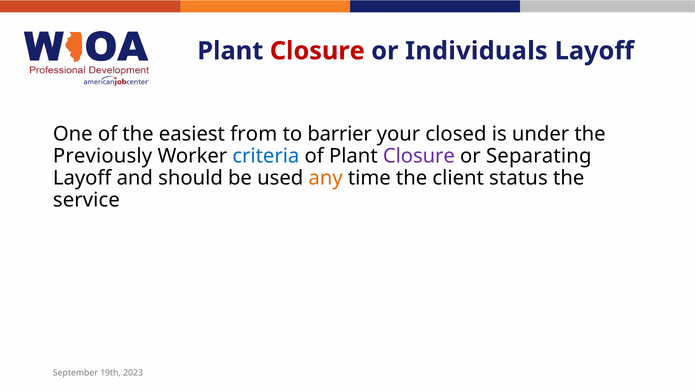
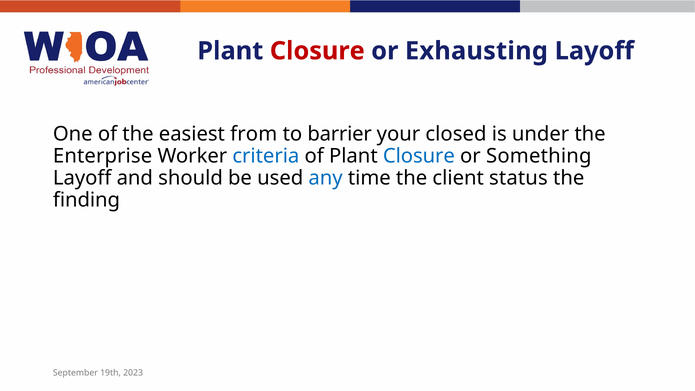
Individuals: Individuals -> Exhausting (476, 51)
Previously: Previously -> Enterprise (103, 156)
Closure colour: purple -> blue (419, 156)
Separating: Separating -> Something (539, 156)
any colour: orange -> blue (326, 178)
service: service -> finding (86, 200)
